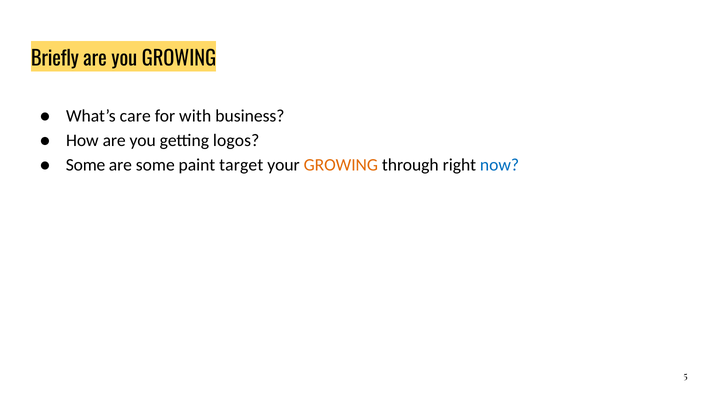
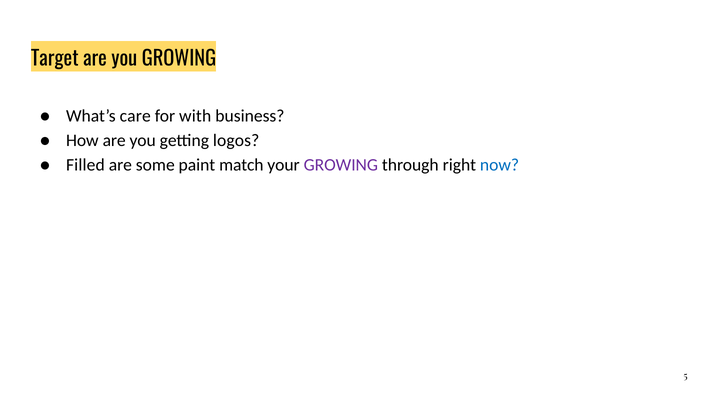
Briefly: Briefly -> Target (55, 59)
Some: Some -> Filled (85, 165)
target: target -> match (241, 165)
GROWING colour: orange -> purple (341, 165)
